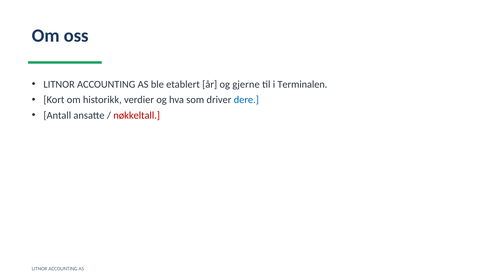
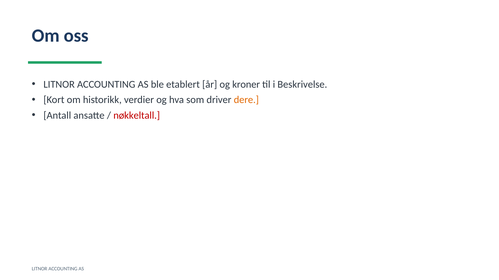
gjerne: gjerne -> kroner (246, 85)
Terminalen: Terminalen -> Beskrivelse (302, 85)
dere colour: blue -> orange (246, 100)
